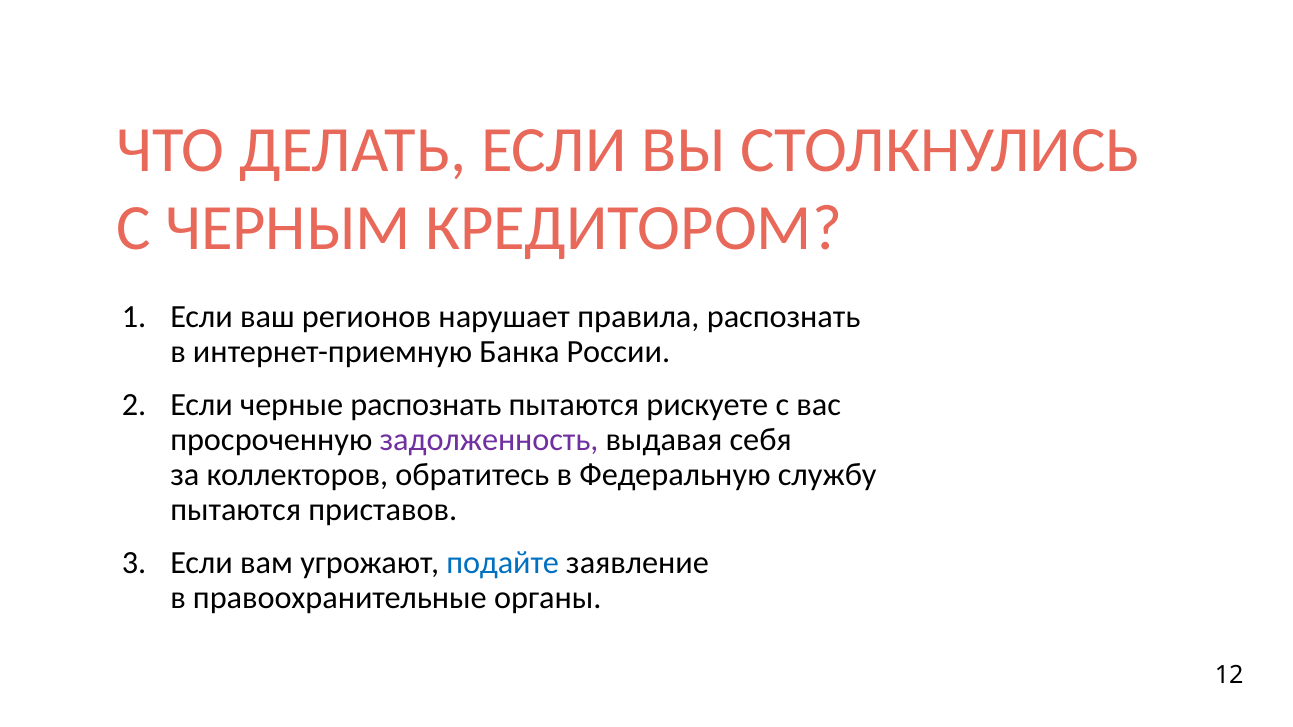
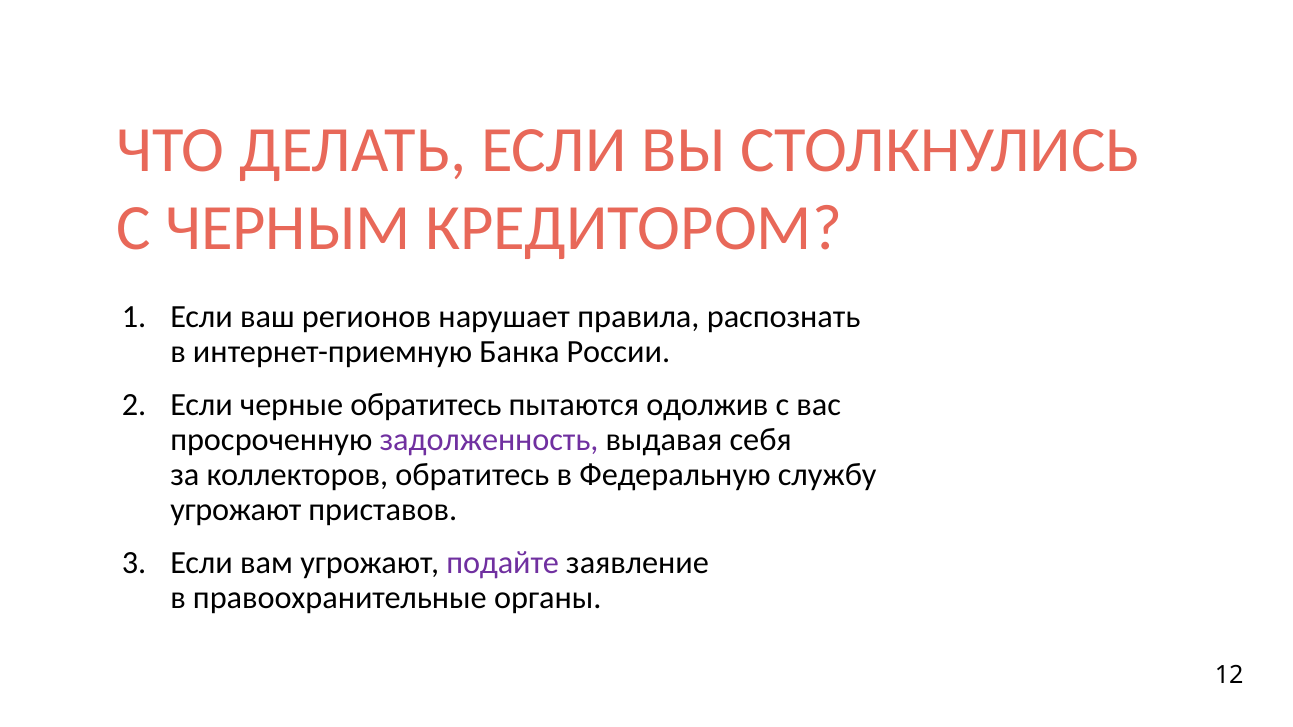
черные распознать: распознать -> обратитесь (426, 405)
рискуете: рискуете -> одолжив (707, 405)
пытаются: пытаются -> угрожают (236, 510)
подайте colour: blue -> purple (503, 563)
